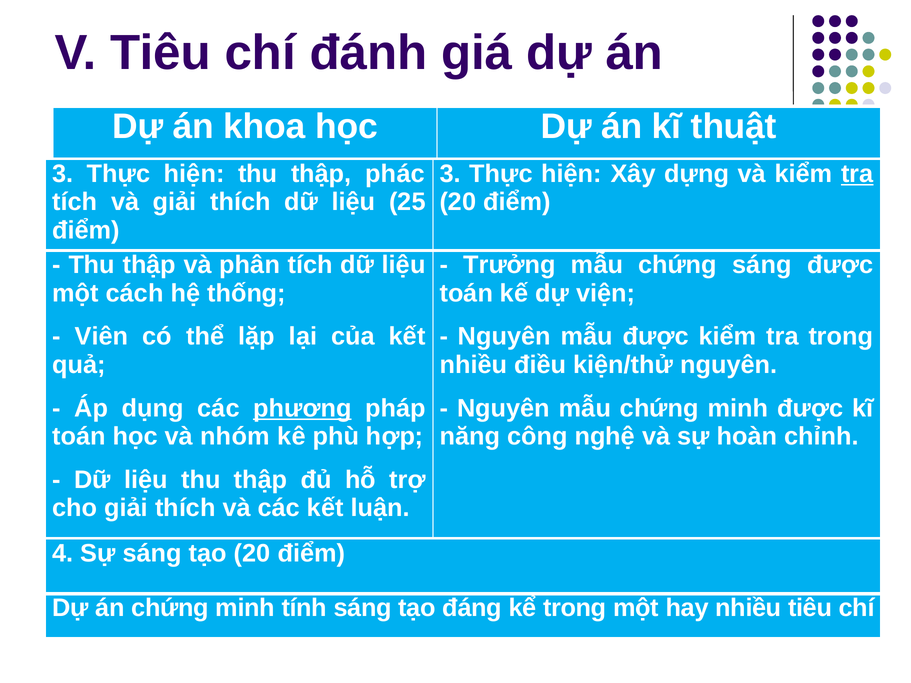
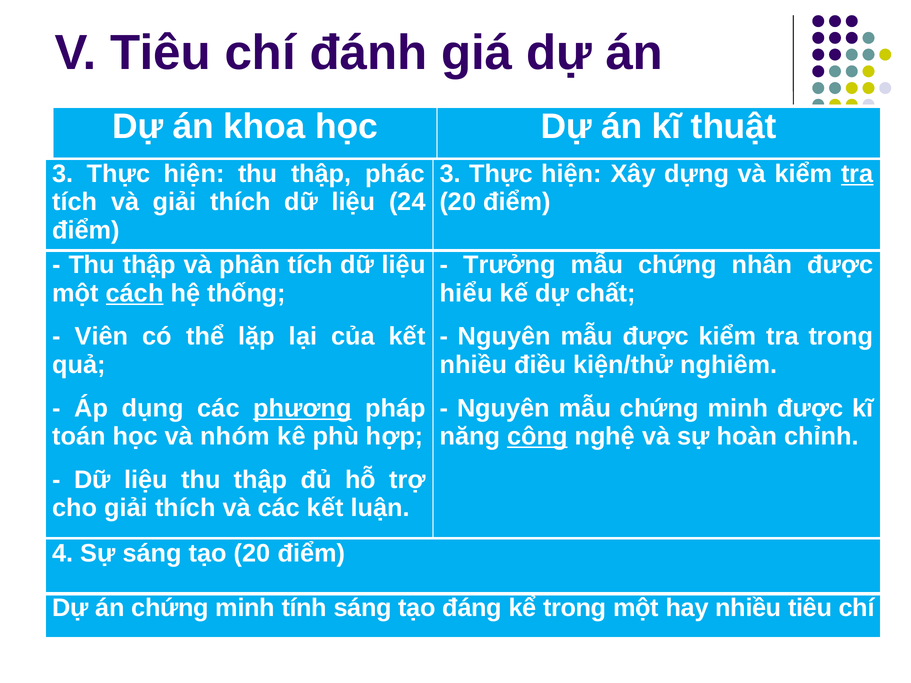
25: 25 -> 24 (407, 202)
chứng sáng: sáng -> nhân (762, 265)
cách underline: none -> present (135, 293)
toán: toán -> hiểu (466, 293)
viện: viện -> chất (606, 293)
kiện/thử nguyên: nguyên -> nghiêm (729, 365)
công underline: none -> present (537, 437)
